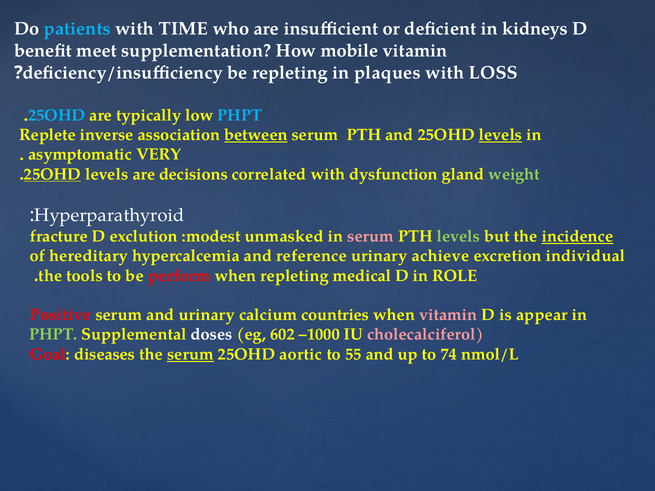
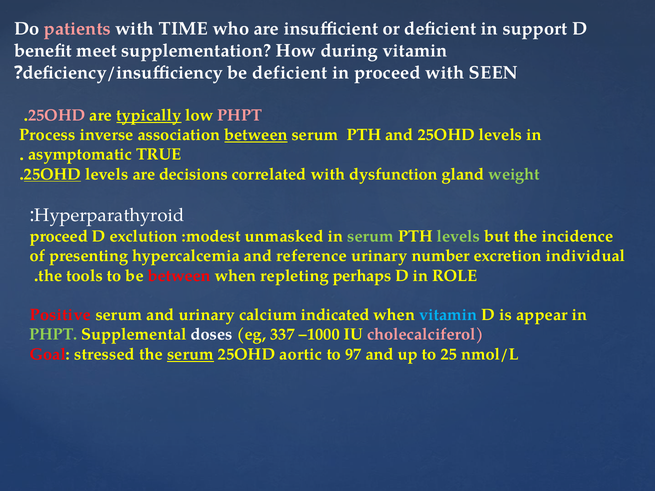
patients colour: light blue -> pink (77, 29)
kidneys: kidneys -> support (535, 29)
mobile: mobile -> during (349, 51)
be repleting: repleting -> deficient (290, 73)
in plaques: plaques -> proceed (387, 73)
LOSS: LOSS -> SEEN (493, 73)
25OHD colour: light blue -> pink (57, 115)
typically underline: none -> present (149, 115)
PHPT colour: light blue -> pink (240, 115)
Replete: Replete -> Process (47, 135)
levels underline: present -> none (501, 135)
VERY: VERY -> TRUE (159, 155)
fracture: fracture -> proceed (59, 237)
serum colour: pink -> light green (371, 237)
incidence underline: present -> none (578, 237)
hereditary: hereditary -> presenting (89, 256)
achieve: achieve -> number (441, 256)
be perform: perform -> between (179, 276)
medical: medical -> perhaps (362, 276)
countries: countries -> indicated (335, 315)
vitamin colour: pink -> light blue (448, 315)
602: 602 -> 337 (282, 335)
diseases: diseases -> stressed (105, 354)
55: 55 -> 97 (353, 354)
74: 74 -> 25 (449, 354)
